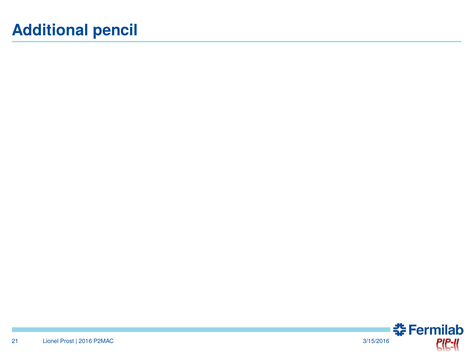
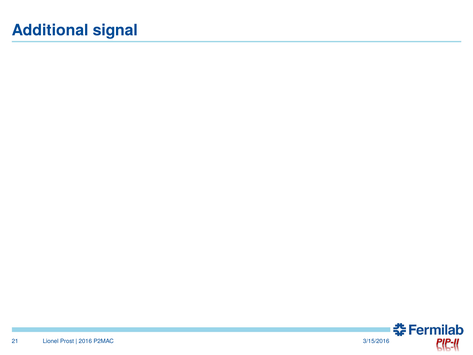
pencil: pencil -> signal (115, 30)
